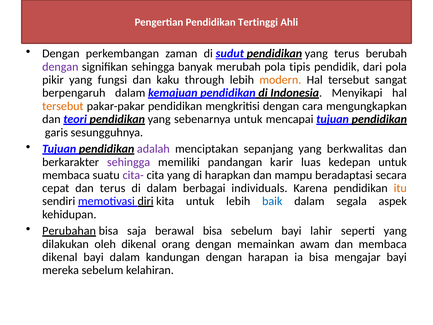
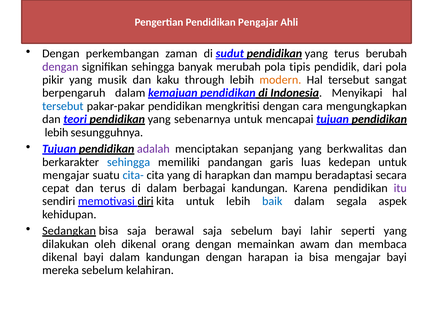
Tertinggi: Tertinggi -> Pengajar (258, 22)
fungsi: fungsi -> musik (112, 80)
tersebut colour: orange -> blue (63, 106)
garis: garis -> lebih (56, 132)
sehingga colour: purple -> blue (129, 162)
karir: karir -> garis (282, 162)
membaca: membaca -> mengajar (66, 175)
cita- colour: purple -> blue (133, 175)
berbagai individuals: individuals -> kandungan (260, 188)
itu colour: orange -> purple (400, 188)
Perubahan: Perubahan -> Sedangkan (69, 231)
berawal bisa: bisa -> saja (212, 231)
